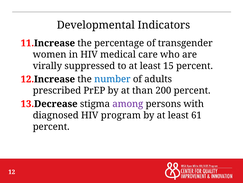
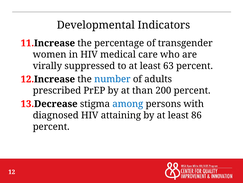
15: 15 -> 63 (168, 66)
among colour: purple -> blue (128, 104)
program: program -> attaining (121, 115)
61: 61 -> 86 (196, 115)
